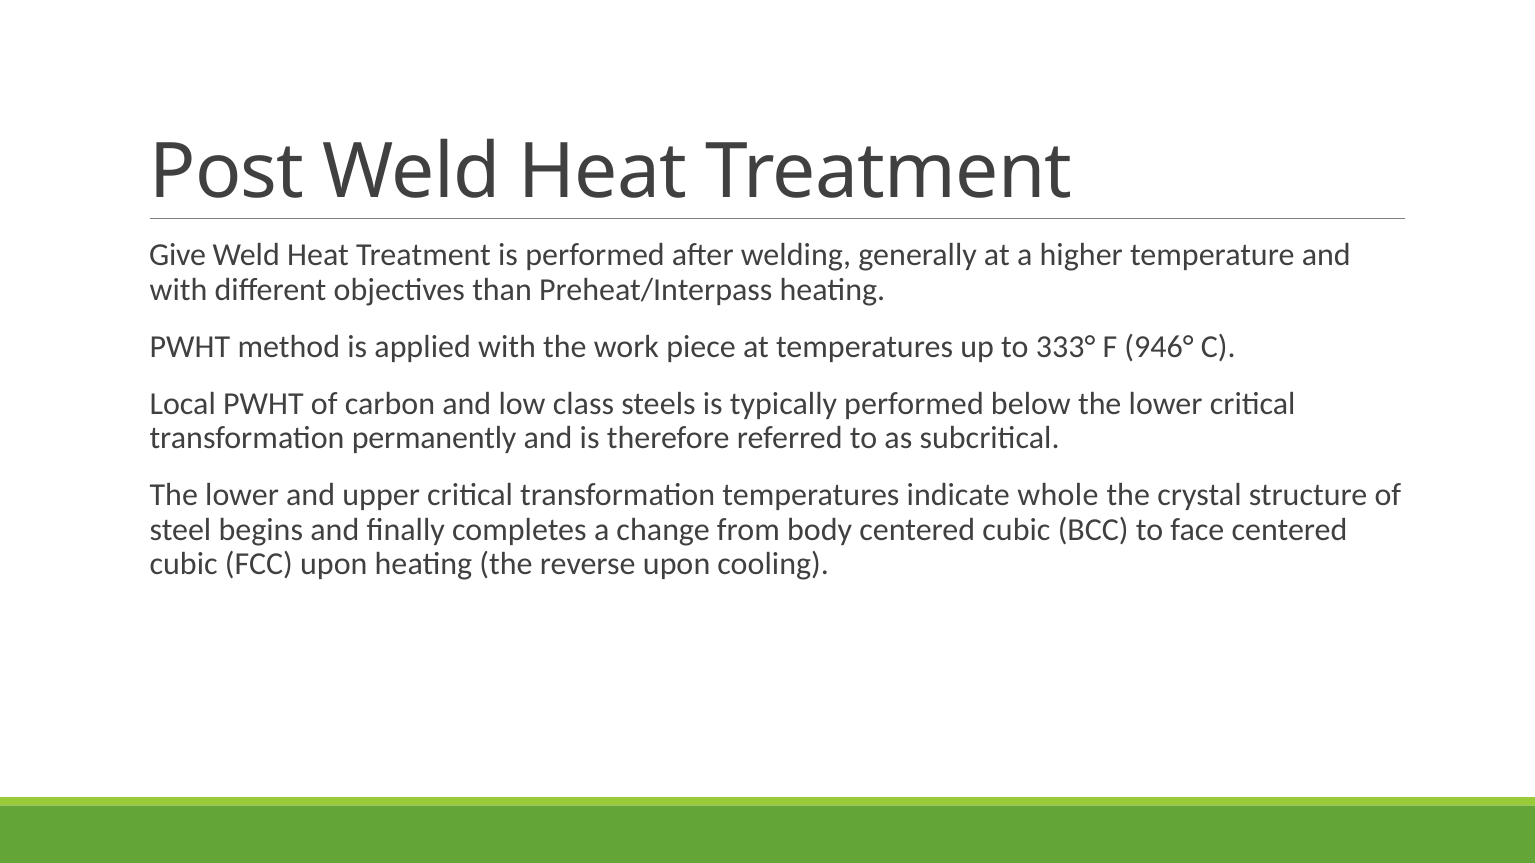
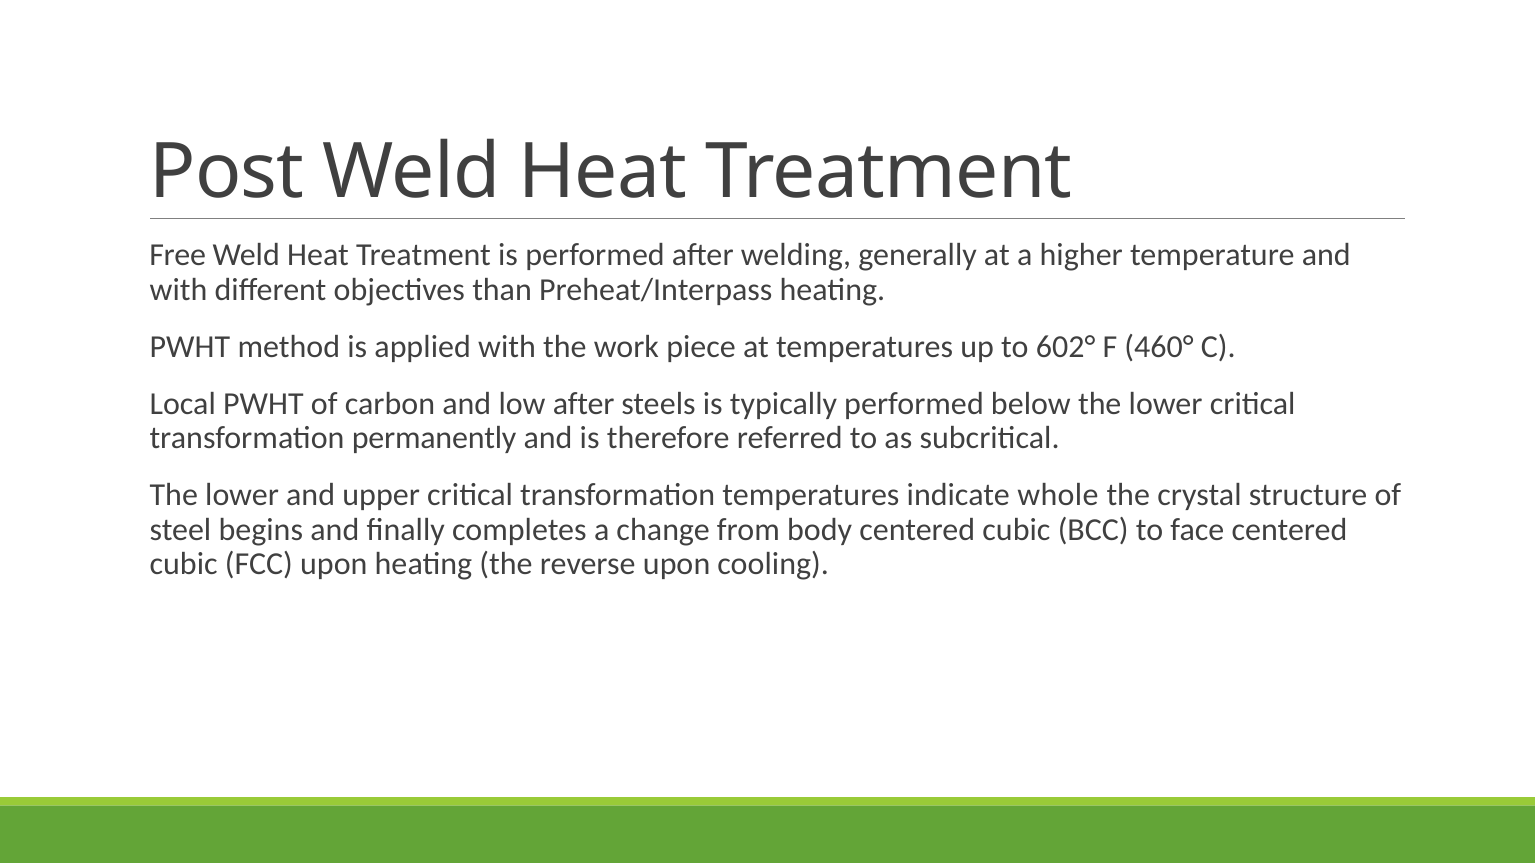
Give: Give -> Free (178, 255)
333°: 333° -> 602° (1066, 347)
946°: 946° -> 460° (1159, 347)
low class: class -> after (584, 404)
